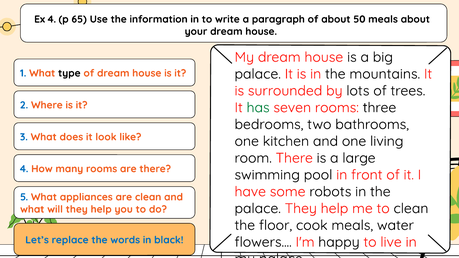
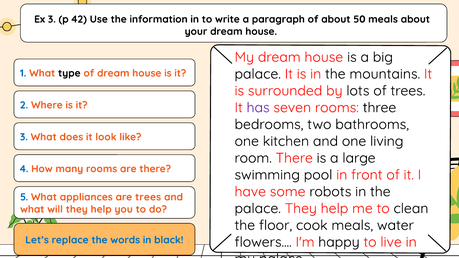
Ex 4: 4 -> 3 (52, 19)
65: 65 -> 42 (79, 19)
has colour: green -> purple (258, 108)
are clean: clean -> trees (148, 197)
